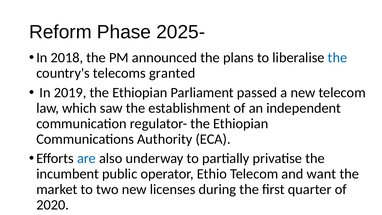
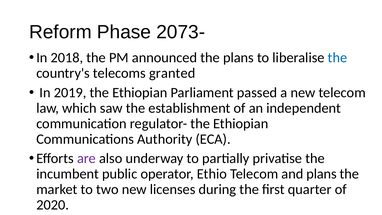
2025-: 2025- -> 2073- (181, 32)
are colour: blue -> purple (86, 158)
and want: want -> plans (322, 174)
